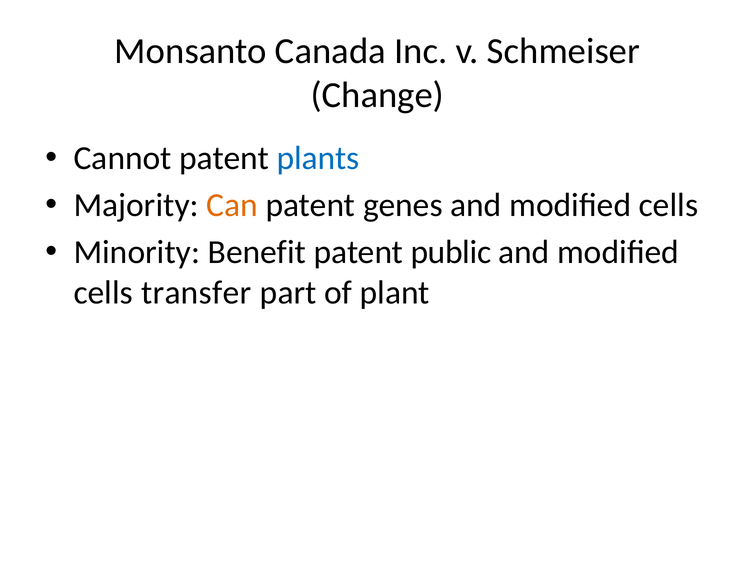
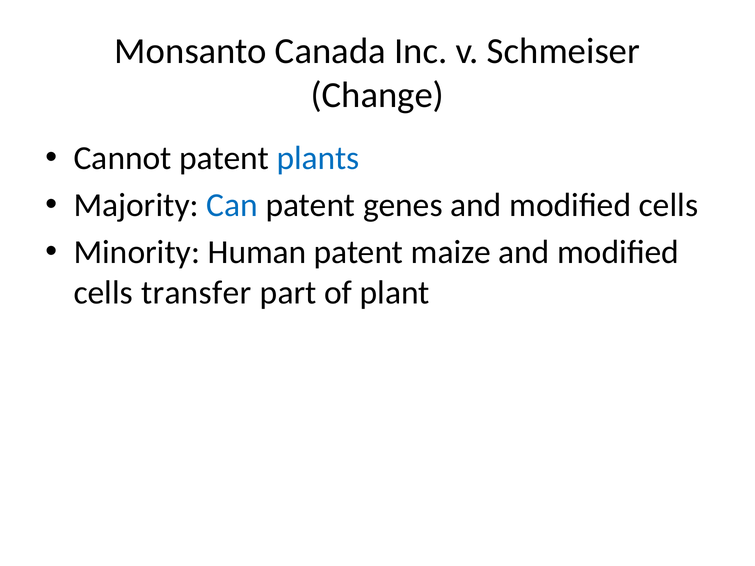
Can colour: orange -> blue (232, 205)
Benefit: Benefit -> Human (257, 252)
public: public -> maize (451, 252)
